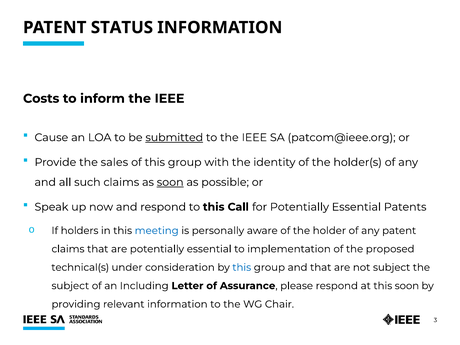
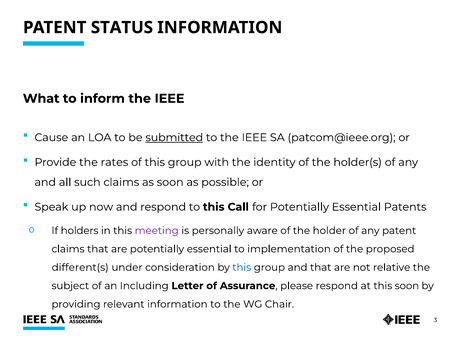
Costs: Costs -> What (41, 99)
sales: sales -> rates (114, 162)
soon underline: present -> none (170, 182)
meeting colour: blue -> purple (157, 231)
technical(s: technical(s -> different(s (80, 267)
not subject: subject -> relative (392, 267)
